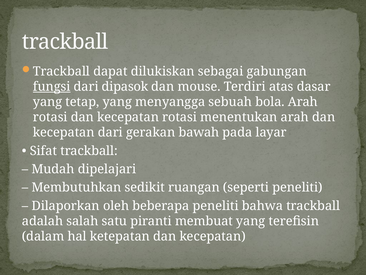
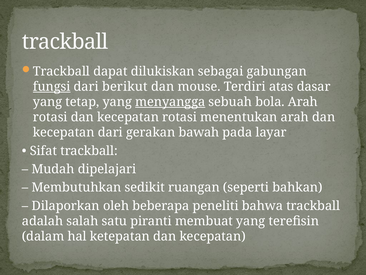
dipasok: dipasok -> berikut (125, 87)
menyangga underline: none -> present (170, 102)
seperti peneliti: peneliti -> bahkan (297, 187)
